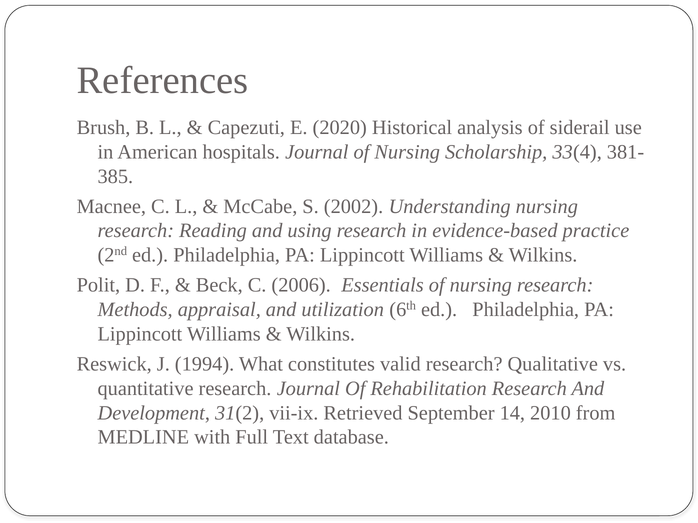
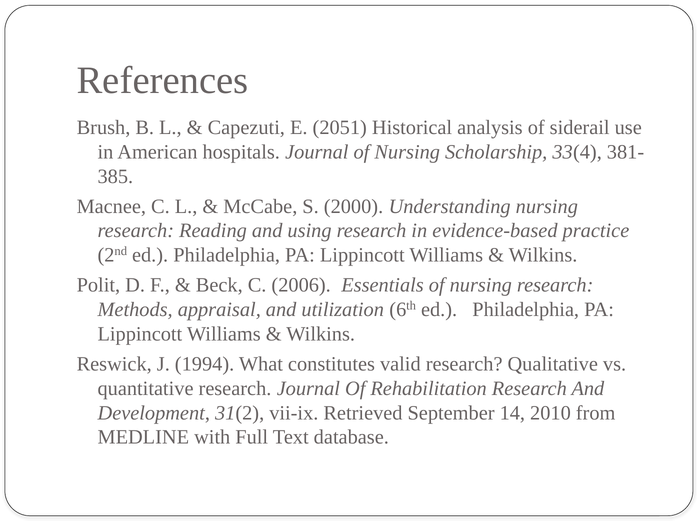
2020: 2020 -> 2051 (340, 128)
2002: 2002 -> 2000 (354, 207)
